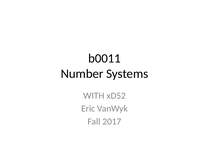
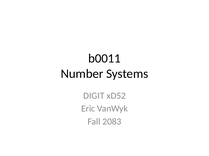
WITH: WITH -> DIGIT (94, 96)
2017: 2017 -> 2083 (112, 122)
